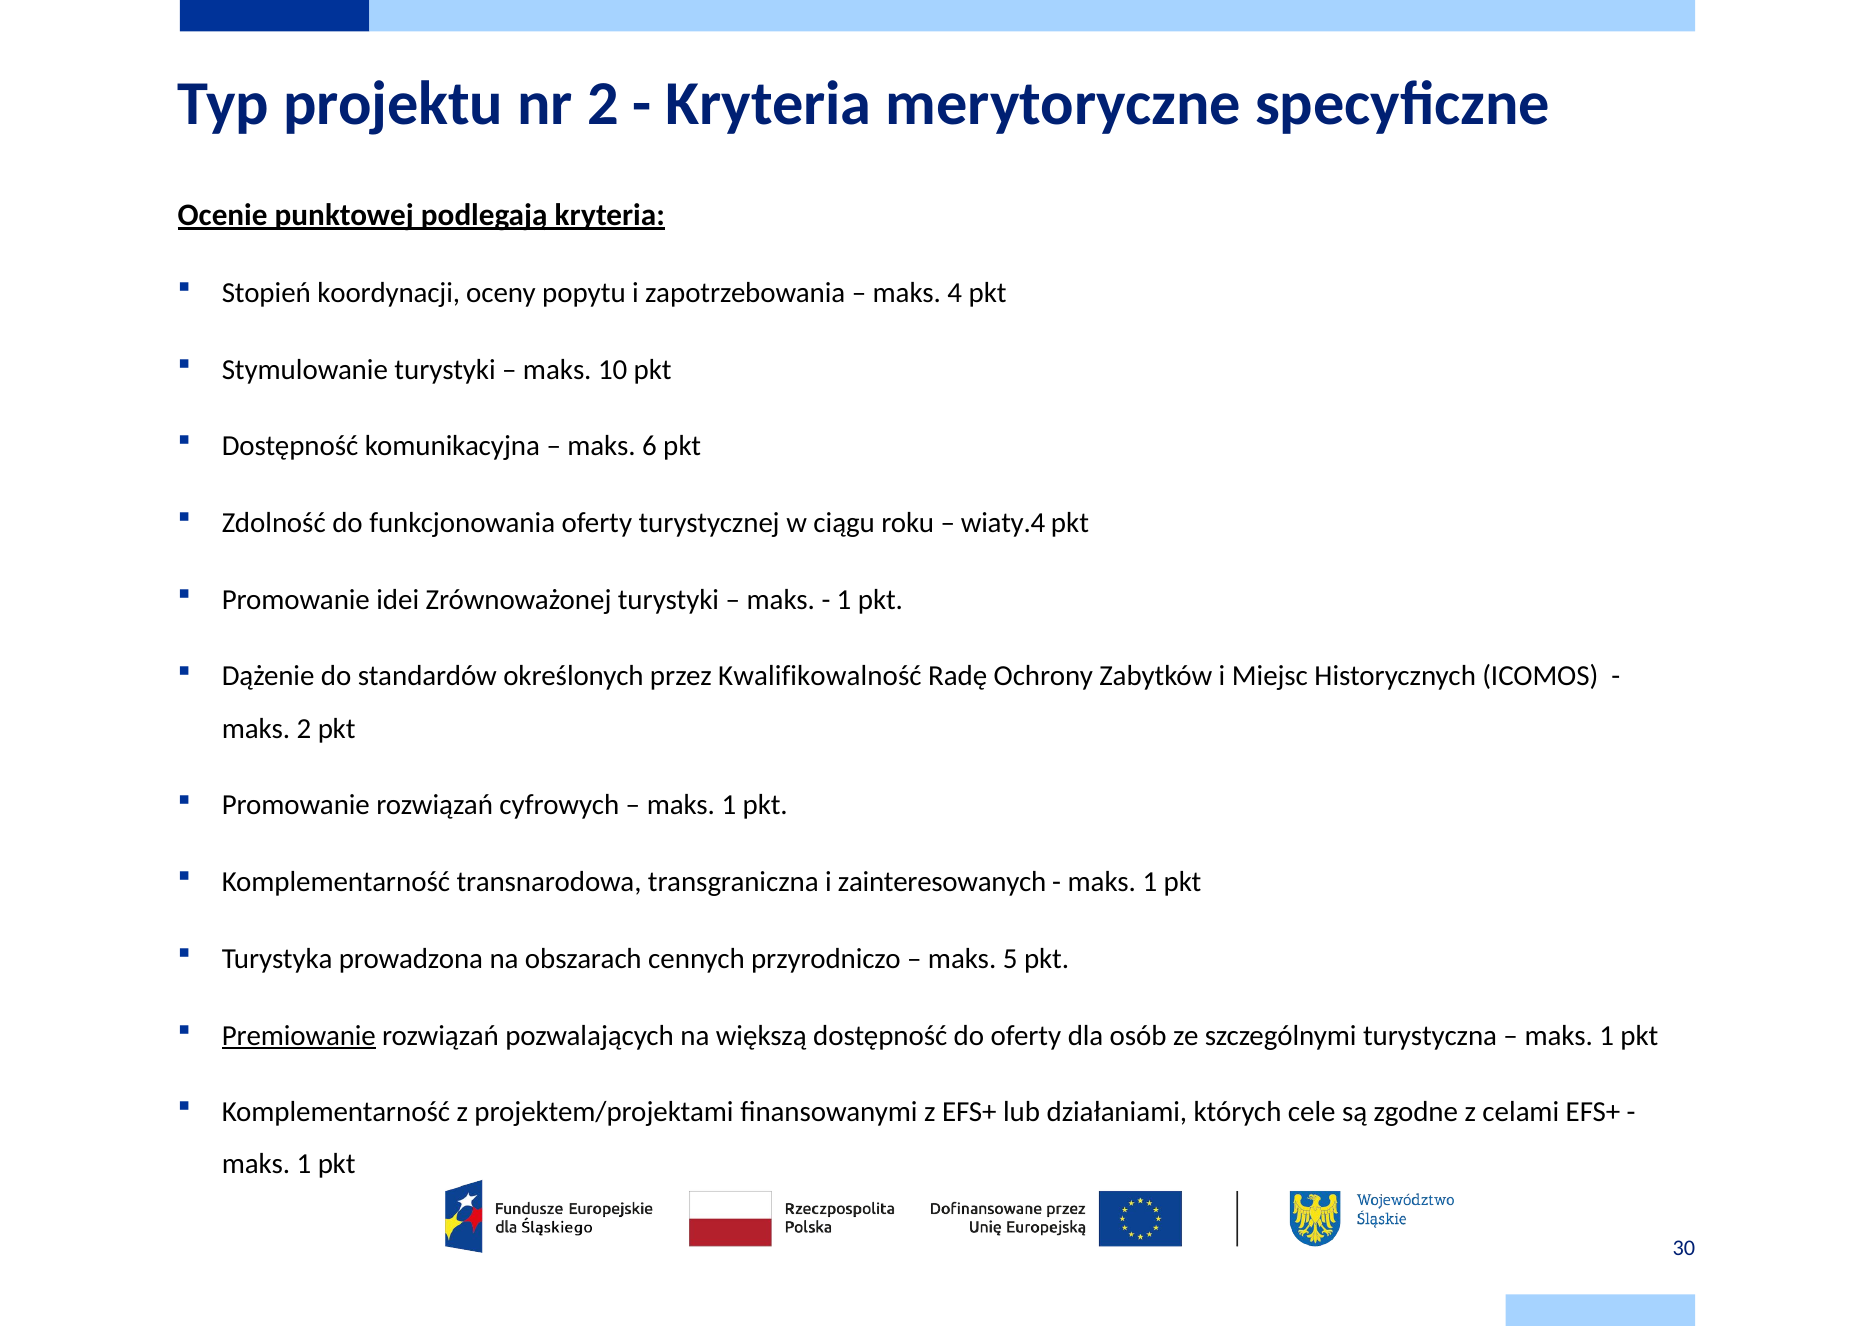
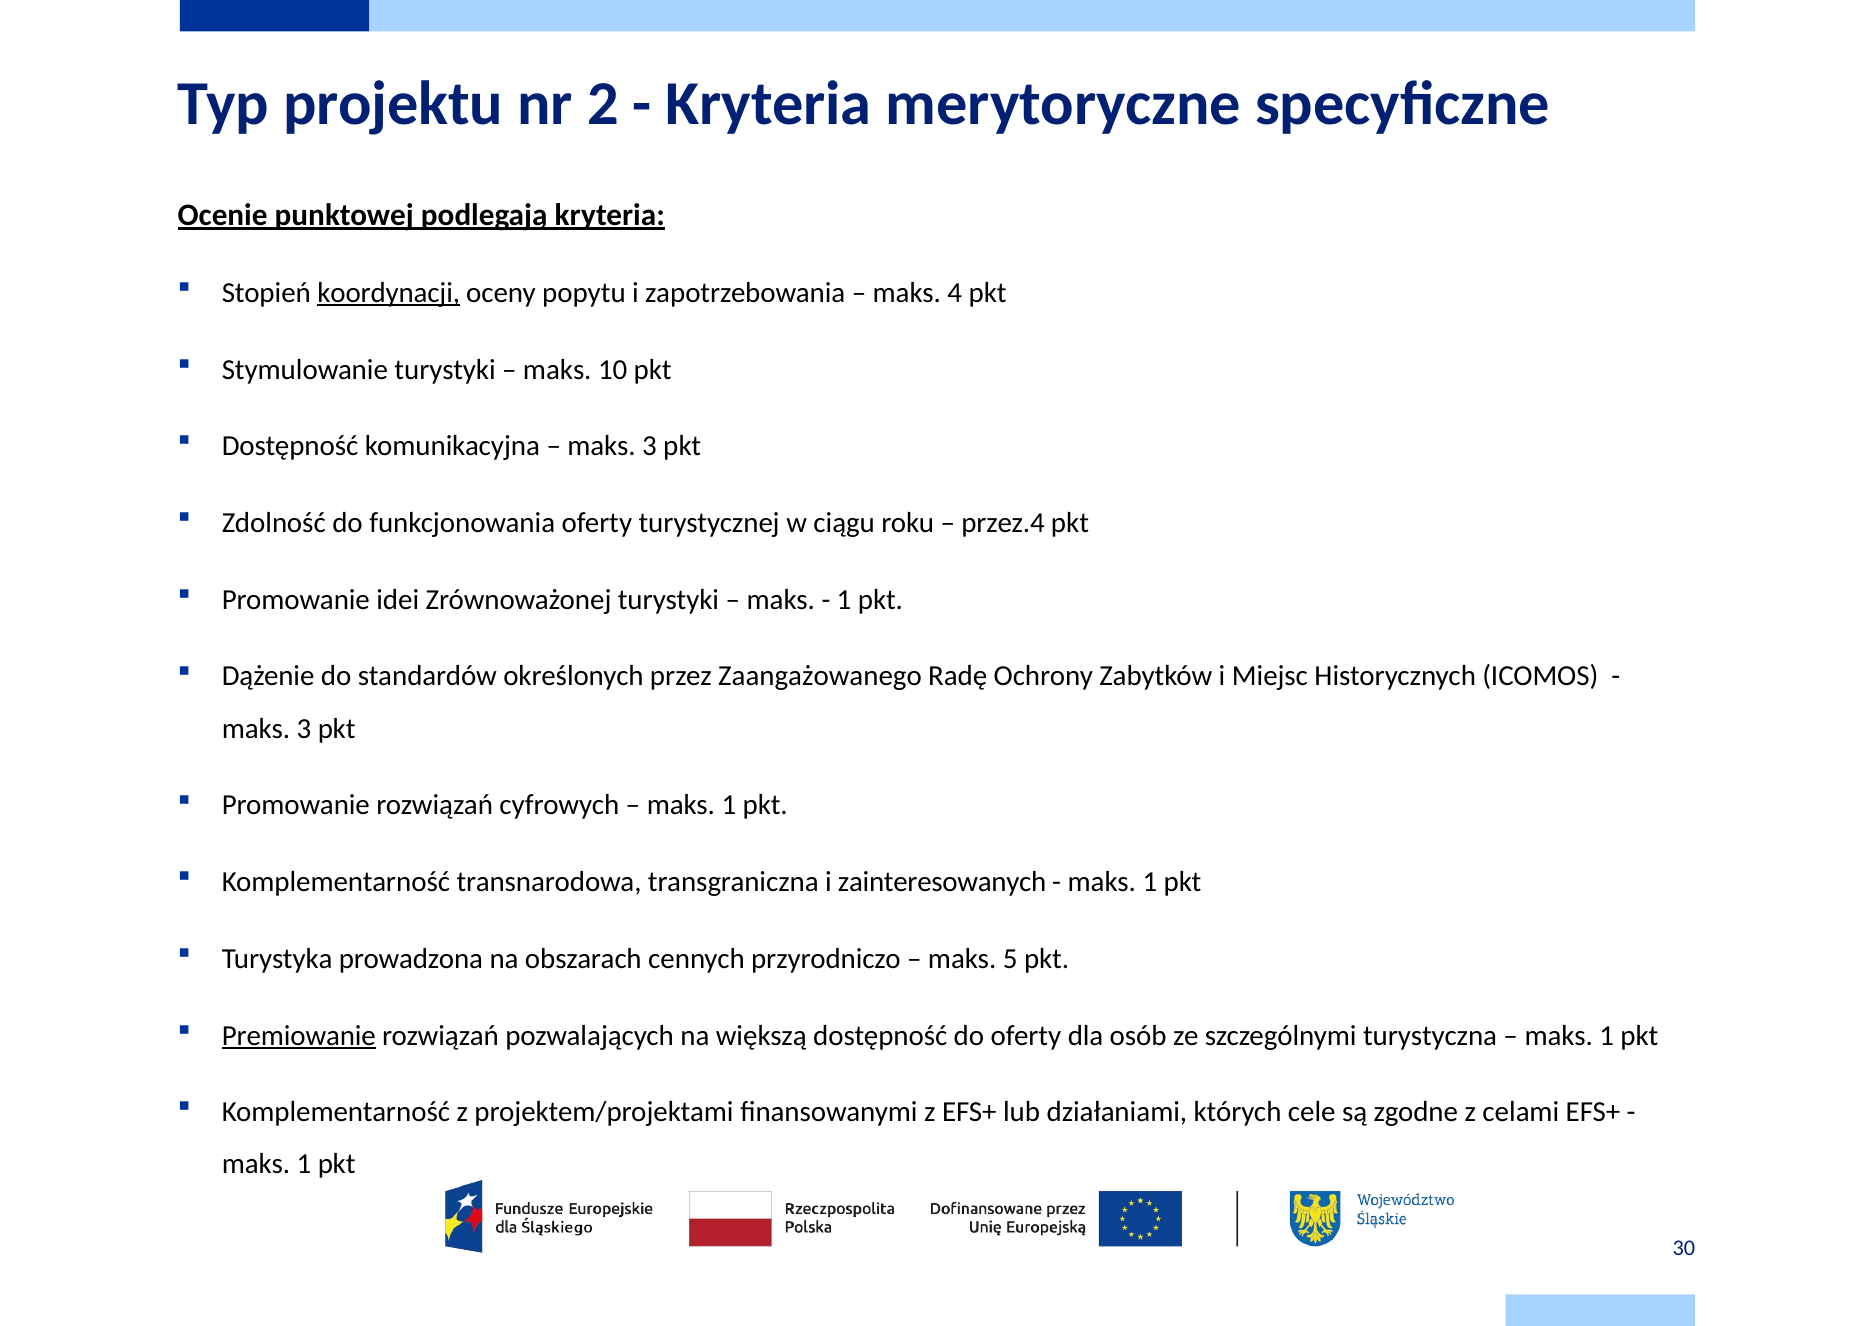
koordynacji underline: none -> present (389, 293)
6: 6 -> 3 (650, 446)
wiaty.4: wiaty.4 -> przez.4 (1003, 523)
Kwalifikowalność: Kwalifikowalność -> Zaangażowanego (820, 676)
2: 2 -> 3 (304, 728)
